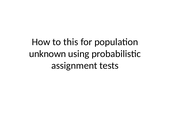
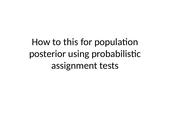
unknown: unknown -> posterior (48, 54)
